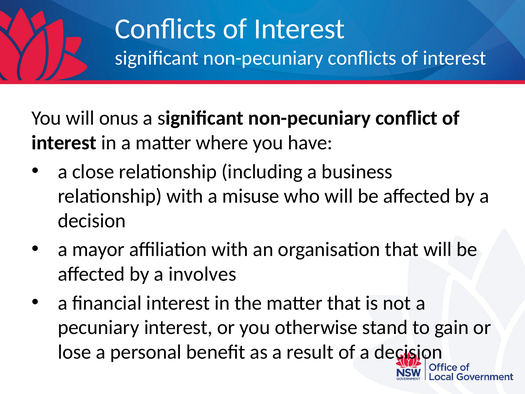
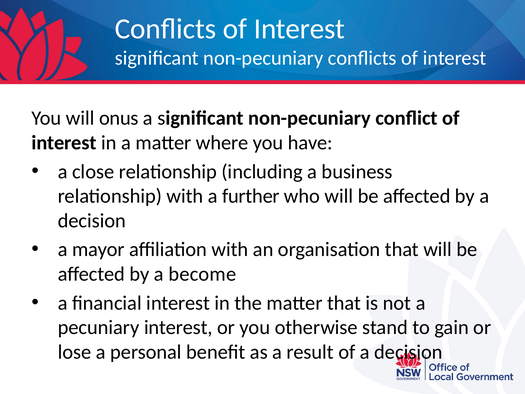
misuse: misuse -> further (251, 196)
involves: involves -> become (202, 274)
